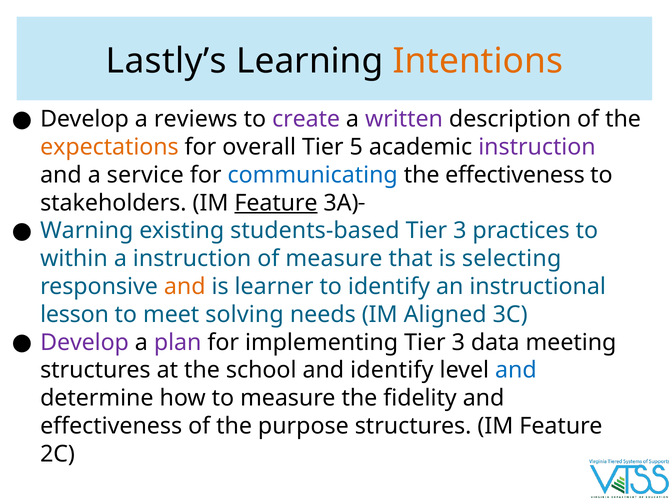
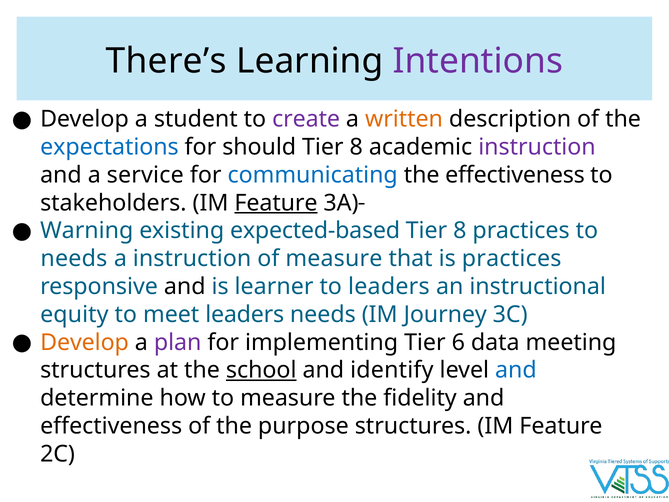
Lastly’s: Lastly’s -> There’s (166, 61)
Intentions colour: orange -> purple (478, 61)
reviews: reviews -> student (196, 119)
written colour: purple -> orange (404, 119)
expectations colour: orange -> blue (109, 147)
overall: overall -> should (259, 147)
5: 5 -> 8 (356, 147)
students-based: students-based -> expected-based (315, 231)
3: 3 -> 8 (460, 231)
within: within -> needs (74, 259)
is selecting: selecting -> practices (512, 259)
and colour: orange -> black (185, 286)
to identify: identify -> leaders (389, 286)
lesson: lesson -> equity (74, 314)
meet solving: solving -> leaders (245, 314)
Aligned: Aligned -> Journey (445, 314)
Develop colour: purple -> orange (85, 342)
implementing Tier 3: 3 -> 6 (458, 342)
school underline: none -> present (261, 370)
